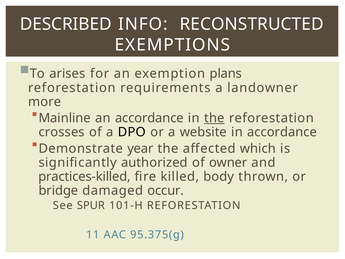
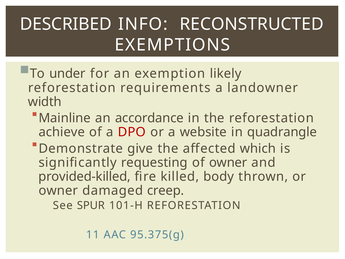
arises: arises -> under (67, 74)
plans: plans -> likely (226, 74)
more: more -> width (45, 102)
the underline: present -> none (214, 118)
crosses: crosses -> achieve (62, 132)
DPO colour: black -> red (132, 132)
in accordance: accordance -> quadrangle (282, 132)
year: year -> give (140, 148)
authorized: authorized -> requesting (154, 162)
practices-killed: practices-killed -> provided-killed (85, 176)
bridge: bridge -> owner (58, 190)
occur: occur -> creep (166, 190)
